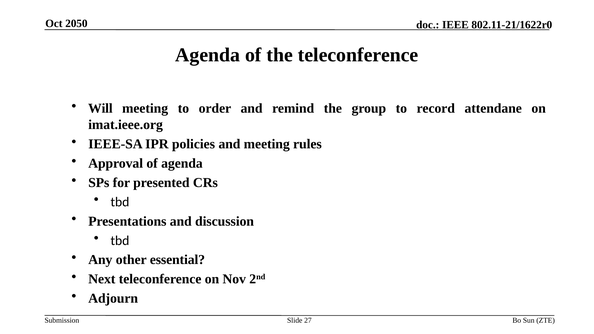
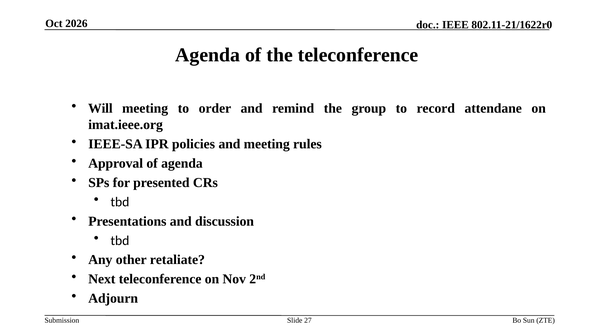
2050: 2050 -> 2026 (76, 24)
essential: essential -> retaliate (177, 260)
